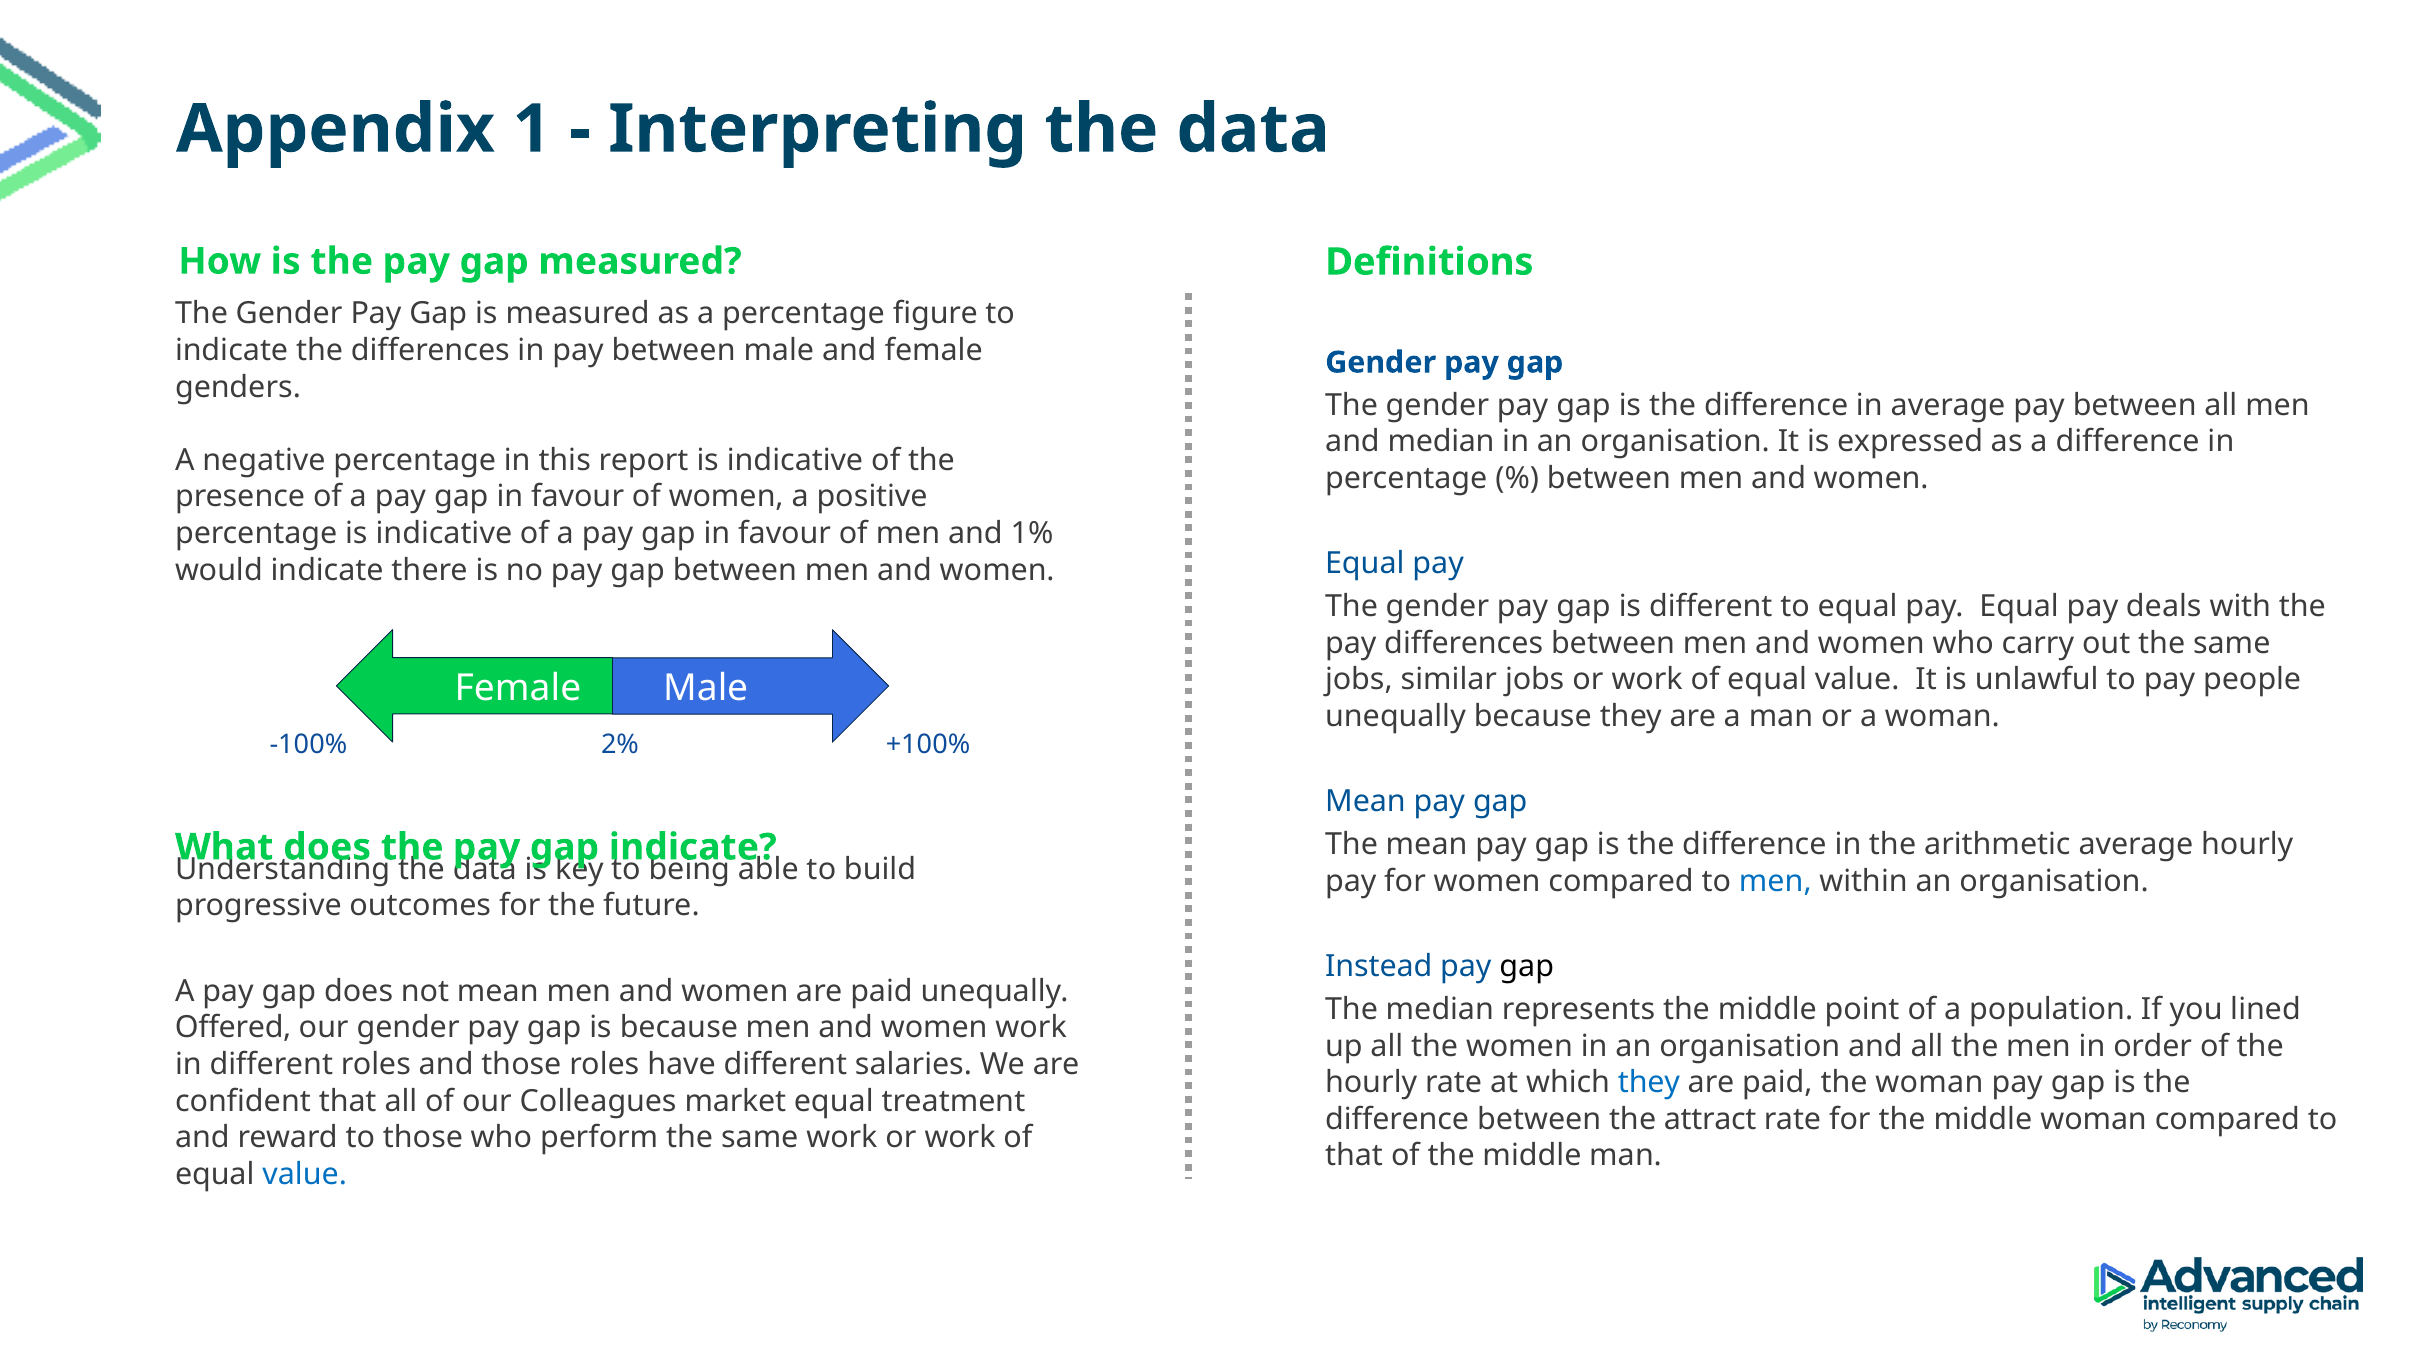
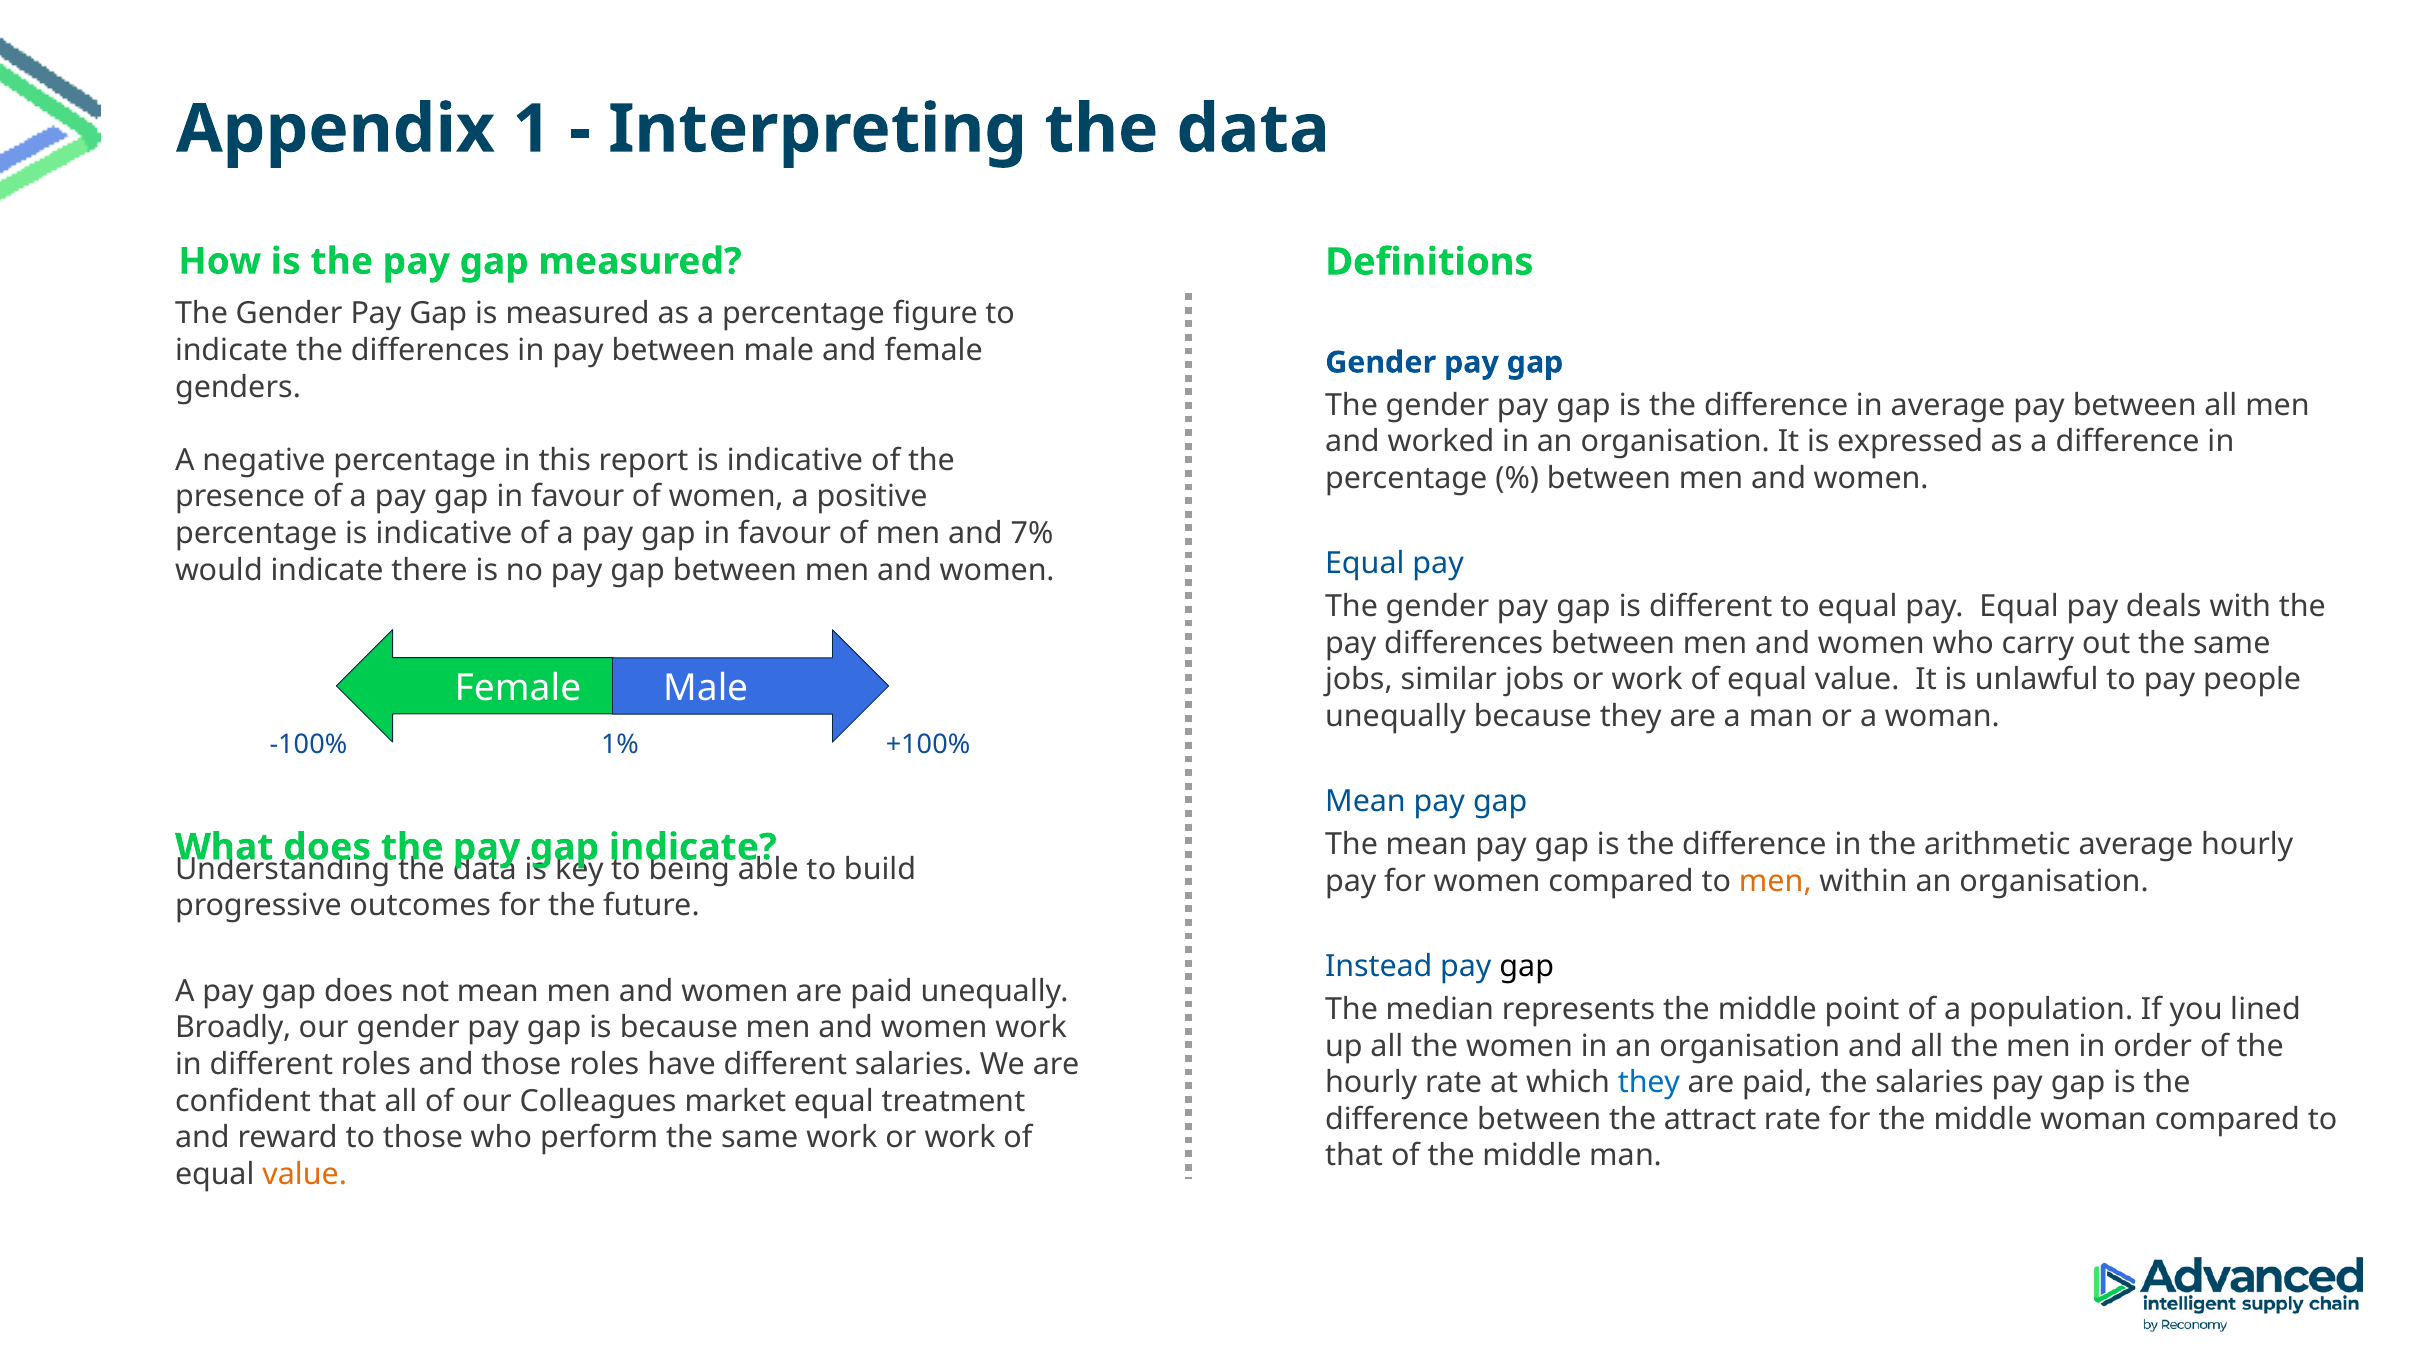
and median: median -> worked (1441, 442)
1%: 1% -> 7% (1032, 534)
2%: 2% -> 1% (620, 744)
men colour: blue -> orange (1775, 881)
Offered: Offered -> Broadly (233, 1028)
the woman: woman -> salaries (1930, 1083)
value colour: blue -> orange (305, 1174)
